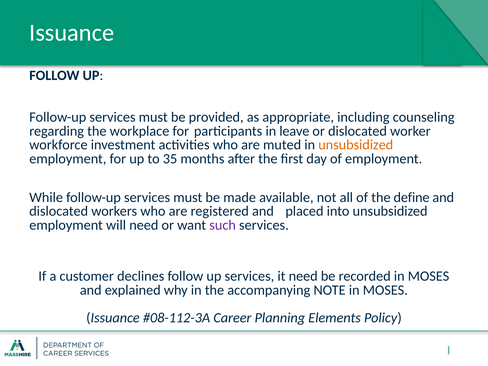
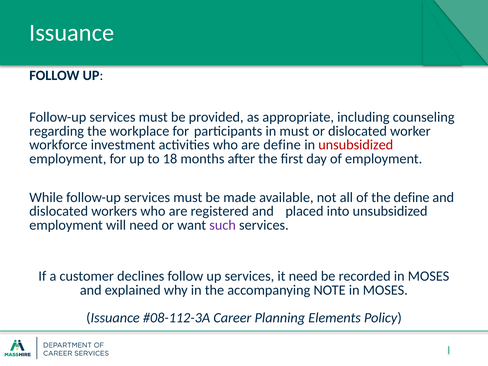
in leave: leave -> must (294, 131)
are muted: muted -> define (282, 145)
unsubsidized colour: orange -> red (356, 145)
35: 35 -> 18 (170, 159)
